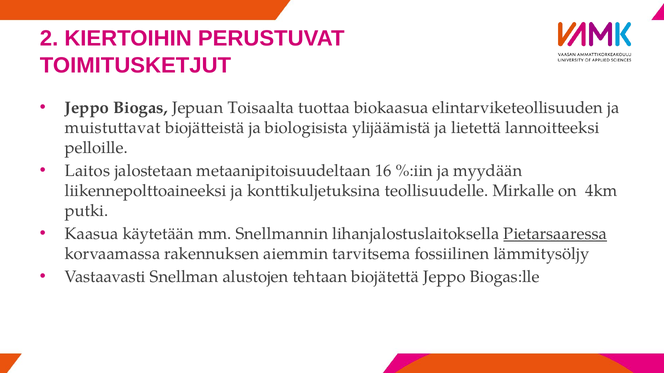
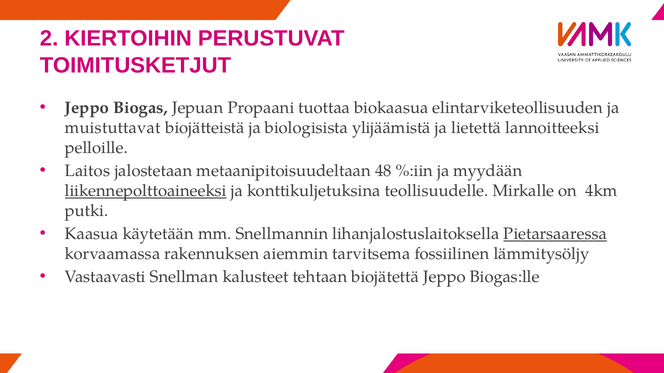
Toisaalta: Toisaalta -> Propaani (261, 108)
16: 16 -> 48 (383, 171)
liikennepolttoaineeksi underline: none -> present (146, 191)
alustojen: alustojen -> kalusteet (256, 277)
